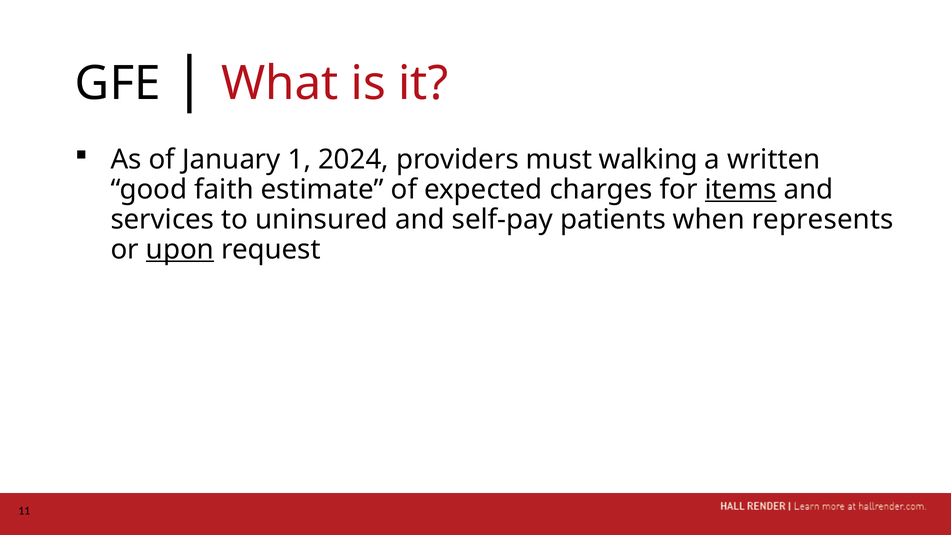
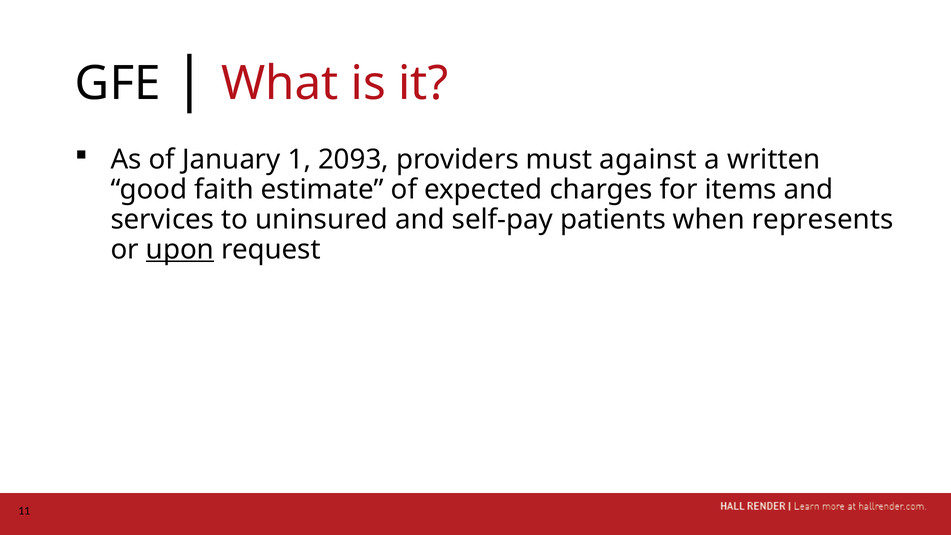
2024: 2024 -> 2093 (354, 159)
walking: walking -> against (648, 159)
items underline: present -> none (741, 189)
